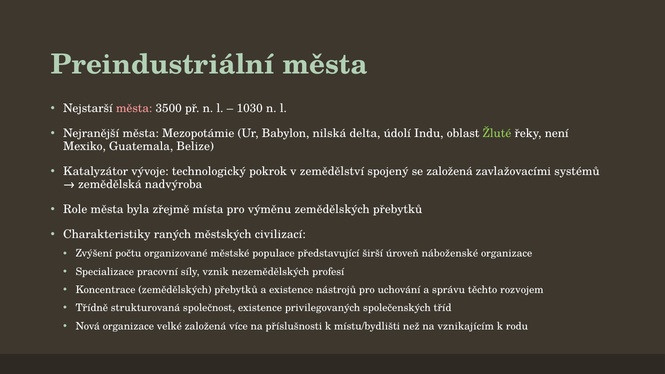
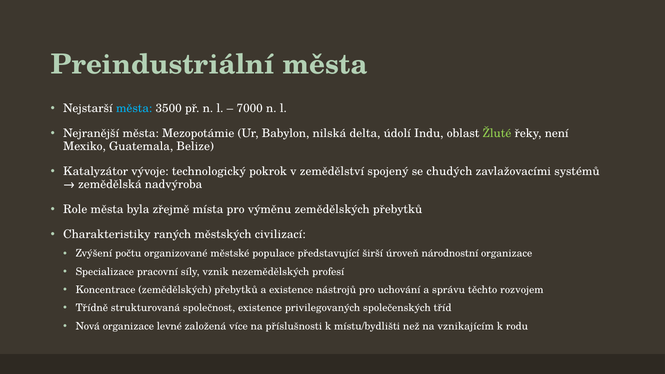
města colour: pink -> light blue (134, 108)
1030: 1030 -> 7000 (250, 108)
se založená: založená -> chudých (449, 171)
náboženské: náboženské -> národnostní (450, 253)
velké: velké -> levné (169, 326)
